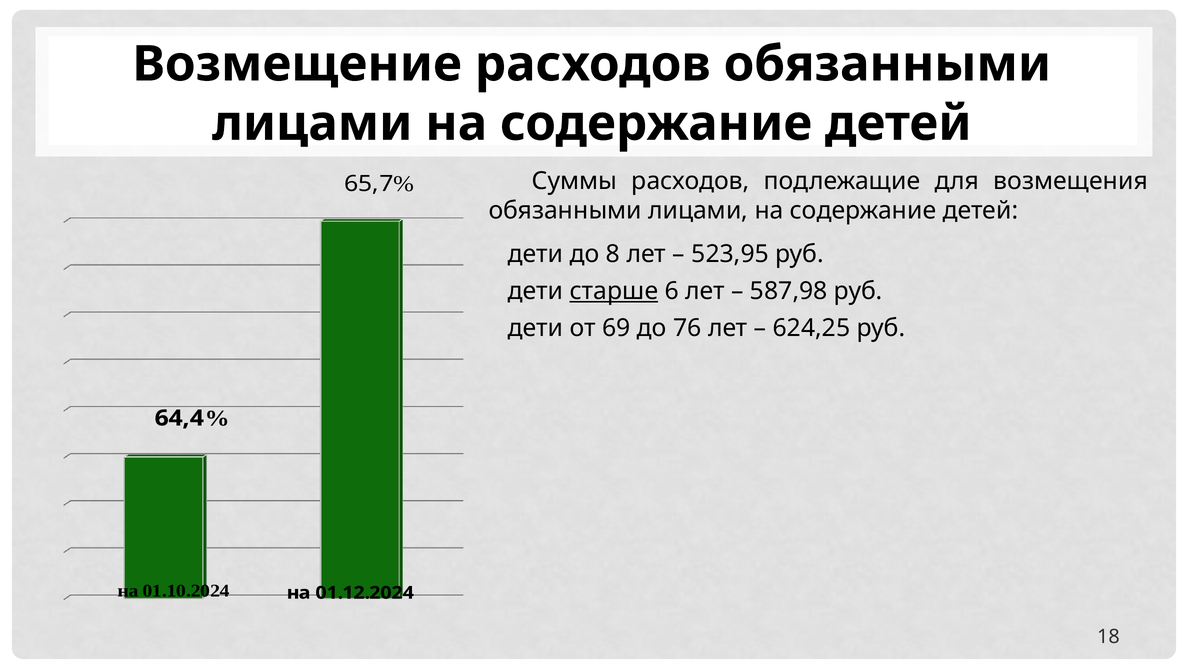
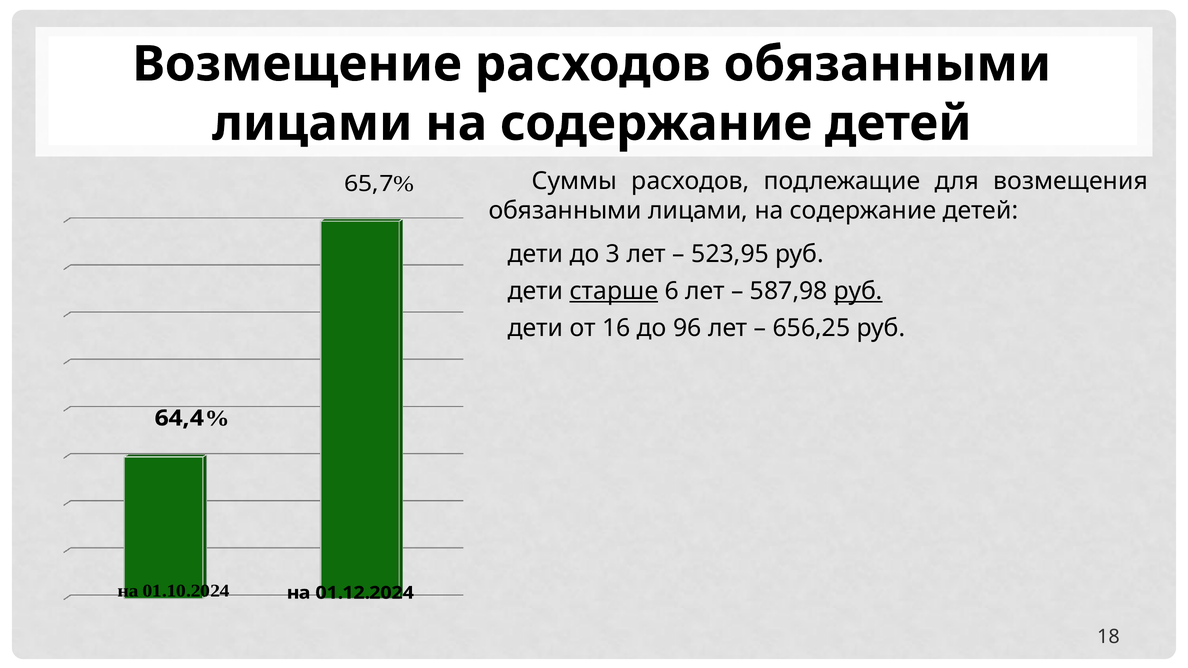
8: 8 -> 3 (613, 254)
руб underline: none -> present (858, 291)
69: 69 -> 16 (616, 328)
76: 76 -> 96 (687, 328)
624,25: 624,25 -> 656,25 (812, 328)
